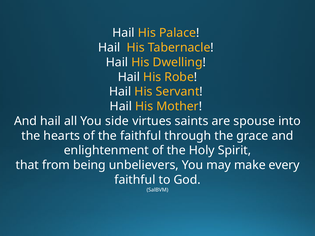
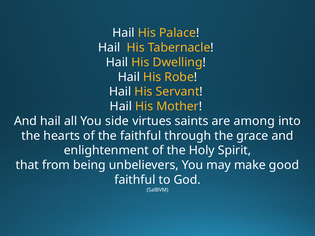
spouse: spouse -> among (254, 121)
every: every -> good (284, 165)
